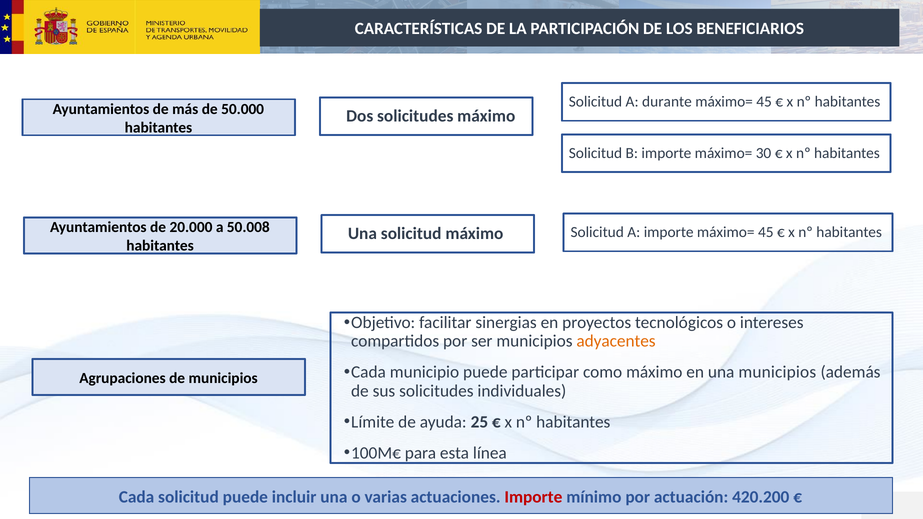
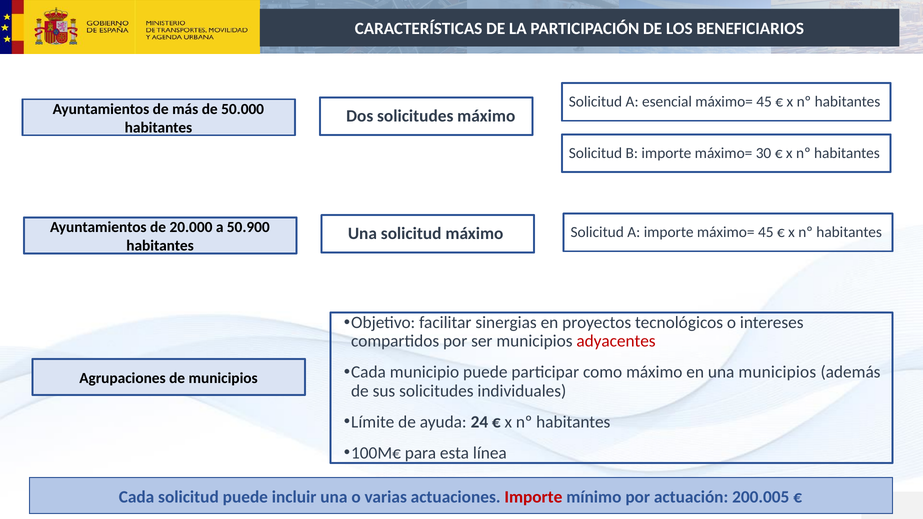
durante: durante -> esencial (667, 102)
50.008: 50.008 -> 50.900 (248, 227)
adyacentes colour: orange -> red (616, 341)
25: 25 -> 24 (479, 422)
420.200: 420.200 -> 200.005 (761, 497)
